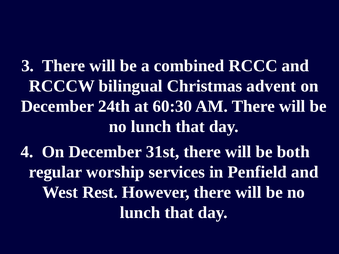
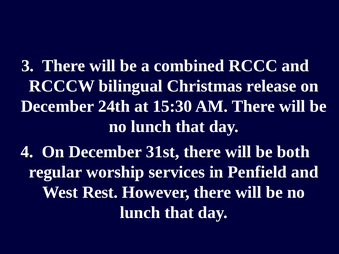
advent: advent -> release (271, 86)
60:30: 60:30 -> 15:30 (172, 106)
